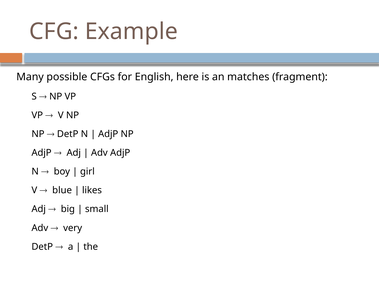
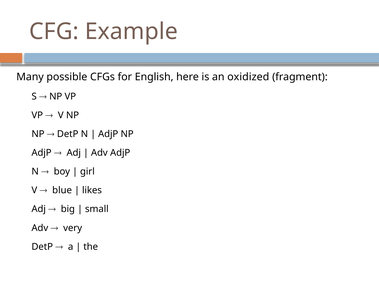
matches: matches -> oxidized (248, 77)
